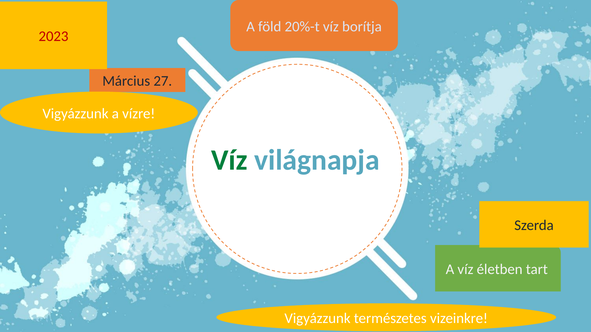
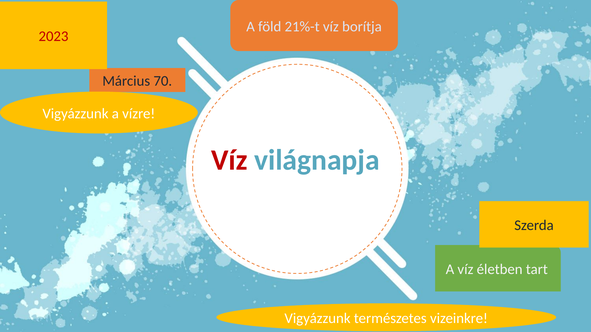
20%-t: 20%-t -> 21%-t (302, 27)
27: 27 -> 70 (163, 81)
Víz colour: green -> red (229, 160)
